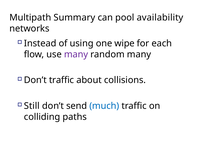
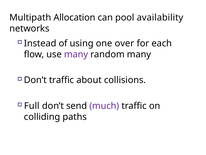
Summary: Summary -> Allocation (74, 17)
wipe: wipe -> over (124, 43)
Still: Still -> Full (32, 105)
much colour: blue -> purple (104, 105)
